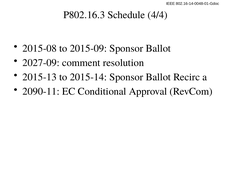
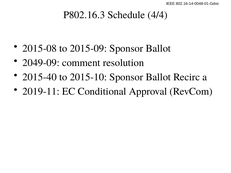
2027-09: 2027-09 -> 2049-09 (41, 63)
2015-13: 2015-13 -> 2015-40 (40, 77)
2015-14: 2015-14 -> 2015-10 (88, 77)
2090-11: 2090-11 -> 2019-11 (41, 92)
